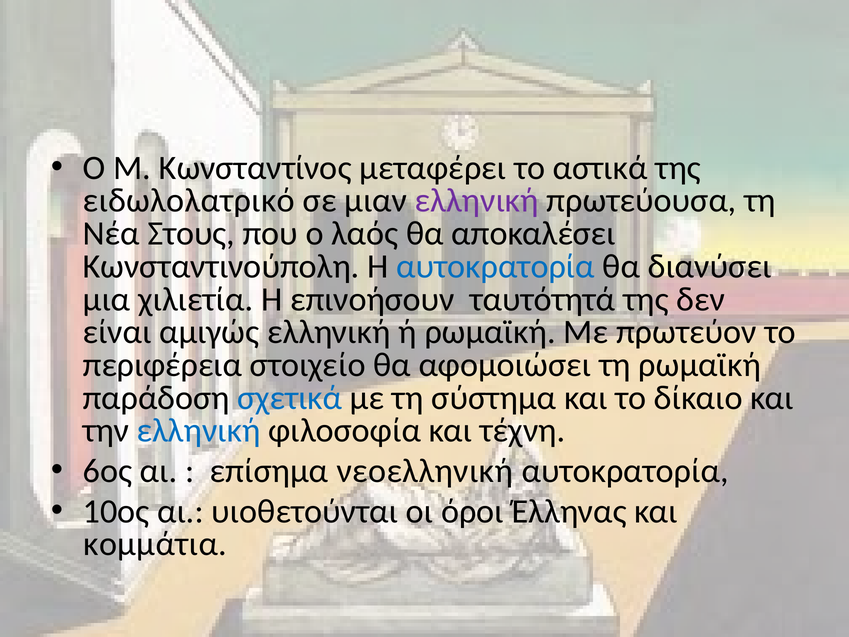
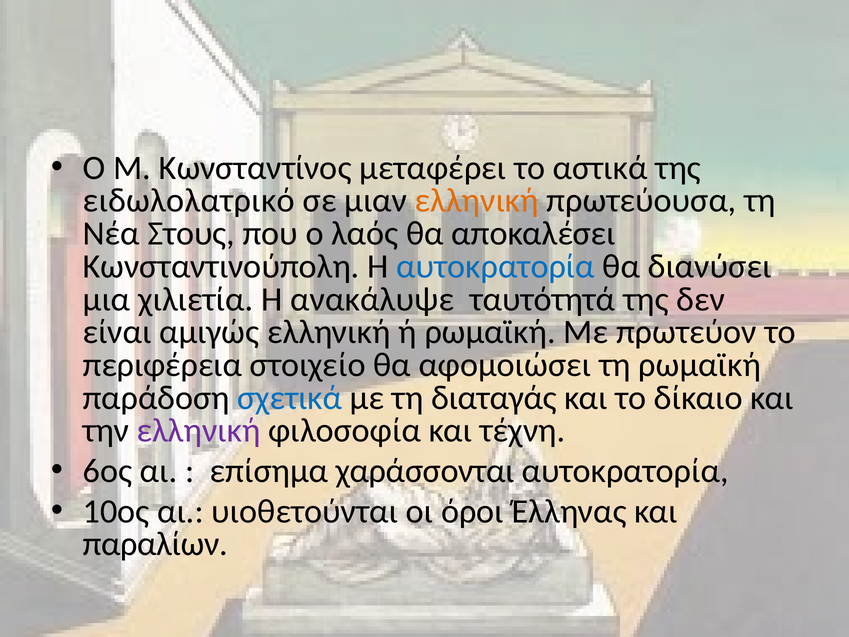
ελληνική colour: purple -> orange (477, 201)
επινοήσουν: επινοήσουν -> ανακάλυψε (372, 299)
σύστημα: σύστημα -> διαταγάς (494, 398)
ελληνική colour: blue -> purple (199, 430)
νεοελληνική: νεοελληνική -> χαράσσονται (425, 471)
κομμάτια: κομμάτια -> παραλίων (155, 544)
